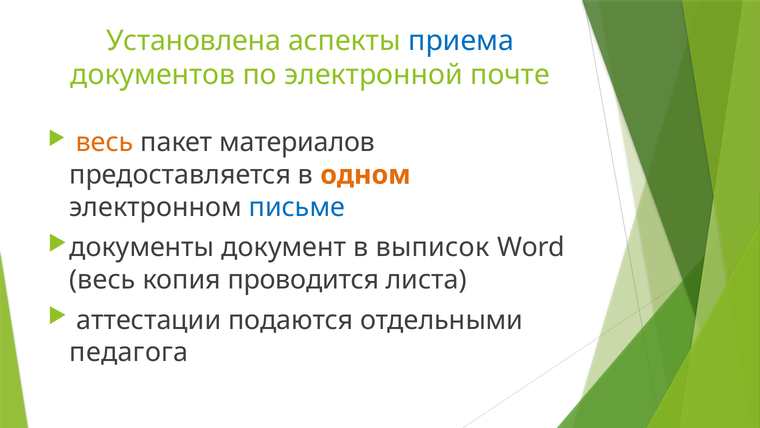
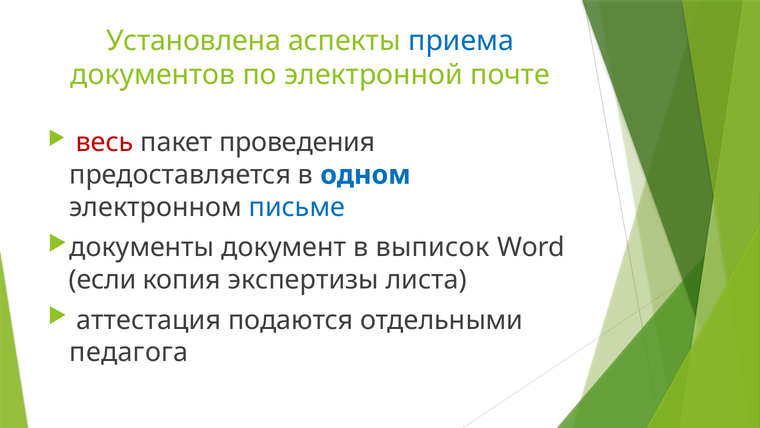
весь colour: orange -> red (105, 142)
материалов: материалов -> проведения (297, 142)
одном colour: orange -> blue (365, 175)
весь: весь -> если (103, 280)
проводится: проводится -> экспертизы (303, 280)
аттестации: аттестации -> аттестация (149, 320)
